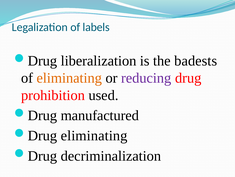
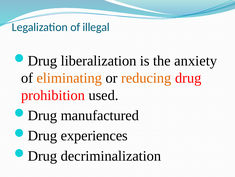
labels: labels -> illegal (96, 27)
badests: badests -> anxiety (196, 61)
reducing colour: purple -> orange (146, 78)
eliminating: eliminating -> experiences (94, 135)
